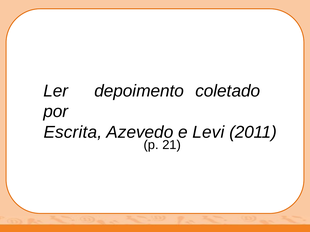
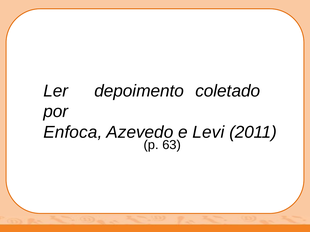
Escrita: Escrita -> Enfoca (73, 132)
21: 21 -> 63 (172, 145)
